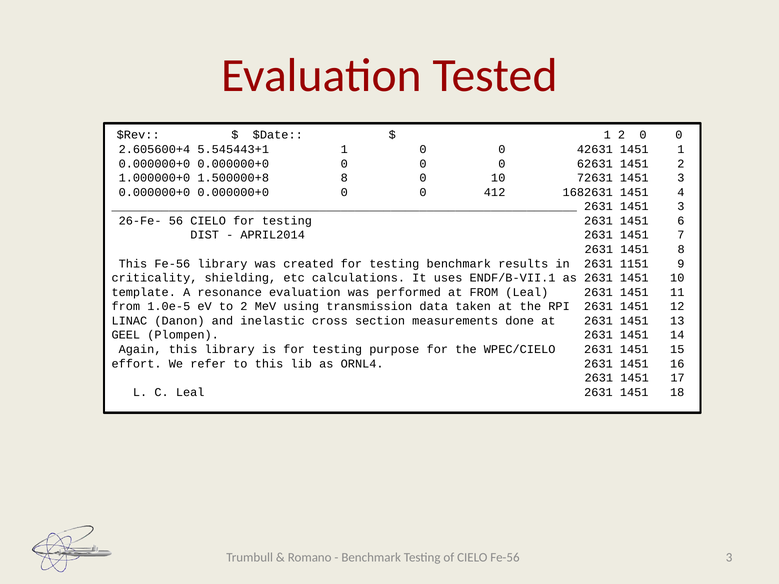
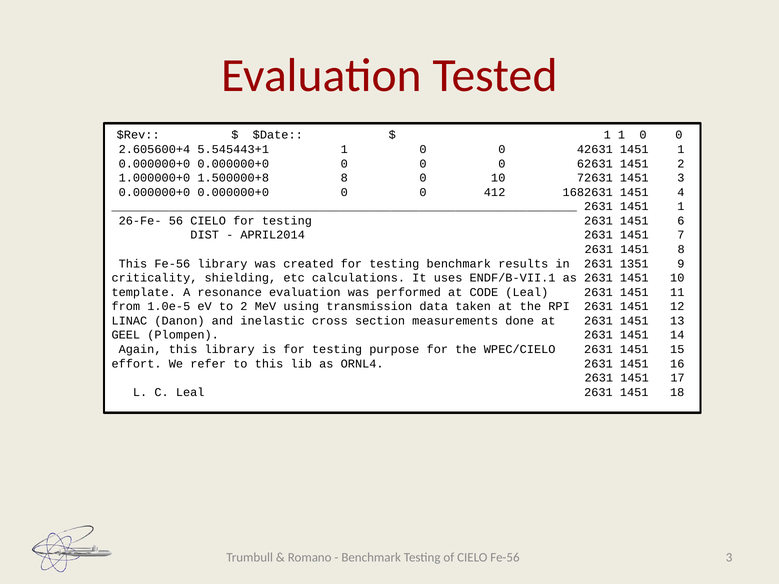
1 2: 2 -> 1 (622, 135)
2631 1451 3: 3 -> 1 (681, 207)
1151: 1151 -> 1351 (634, 264)
at FROM: FROM -> CODE (484, 292)
